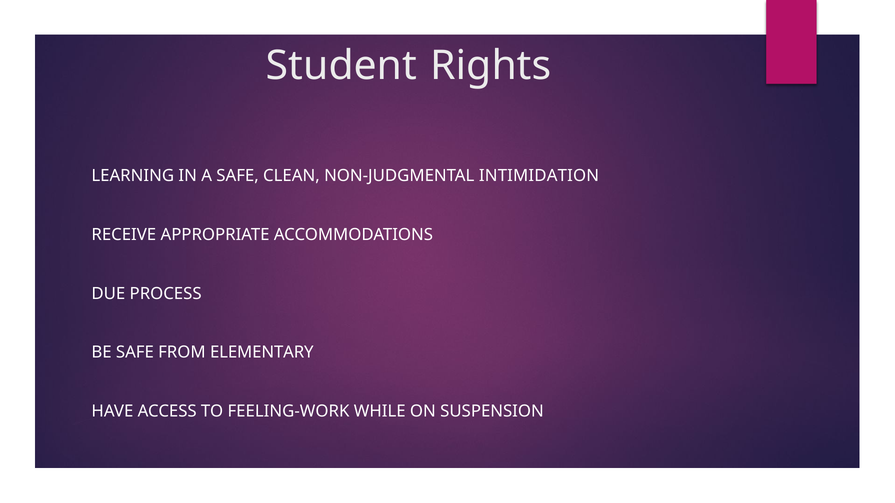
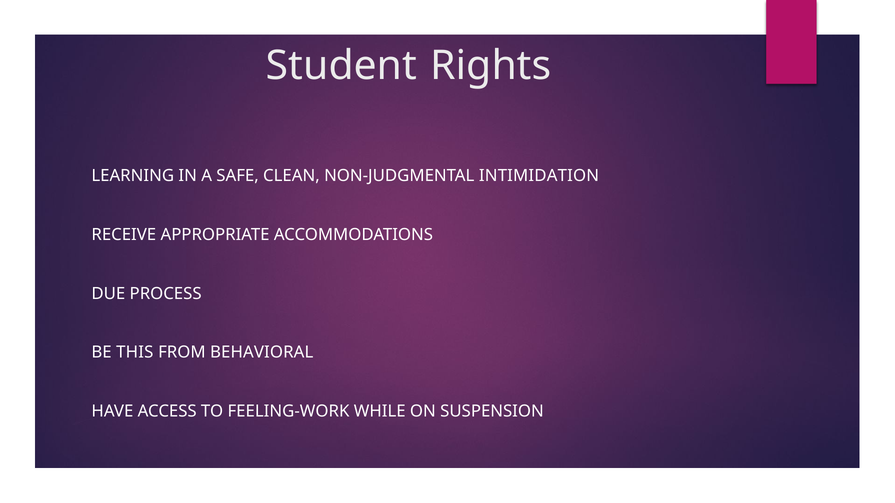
BE SAFE: SAFE -> THIS (135, 353)
ELEMENTARY: ELEMENTARY -> BEHAVIORAL (262, 353)
